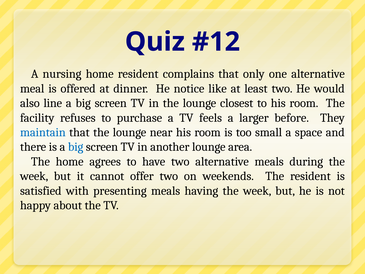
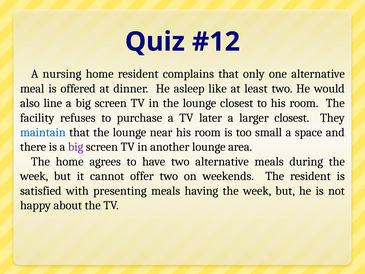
notice: notice -> asleep (189, 88)
feels: feels -> later (211, 118)
larger before: before -> closest (292, 118)
big colour: blue -> purple (76, 147)
